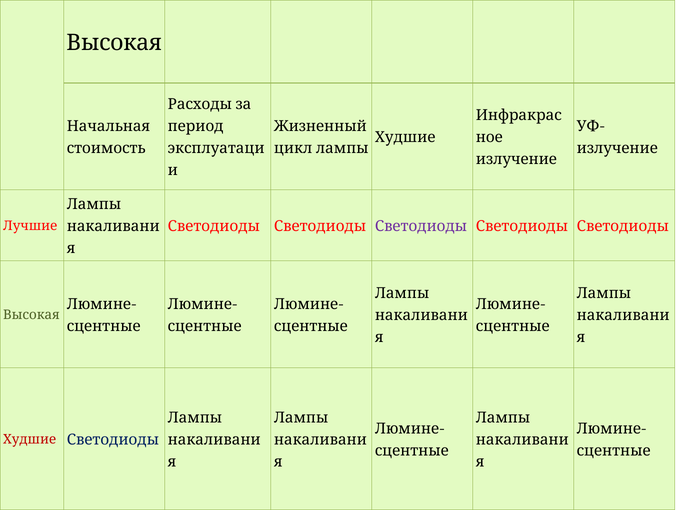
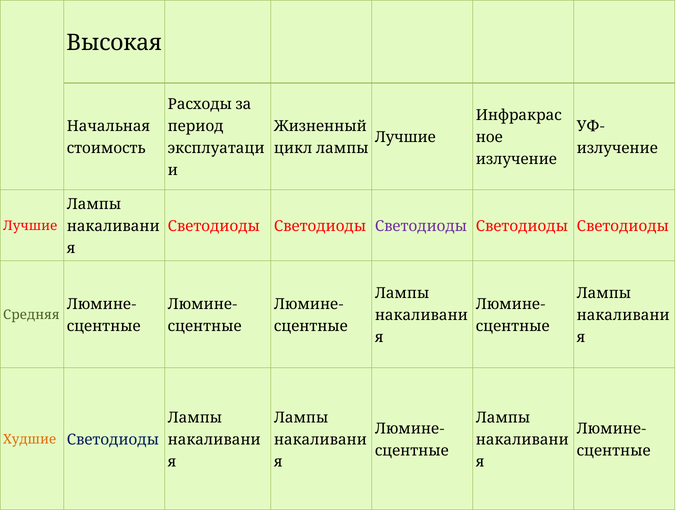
Худшие: Худшие -> Лучшие (405, 137)
Высокая: Высокая -> Средняя (31, 315)
Худшие colour: red -> orange (30, 440)
